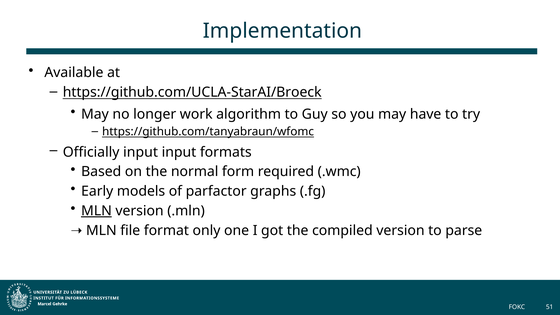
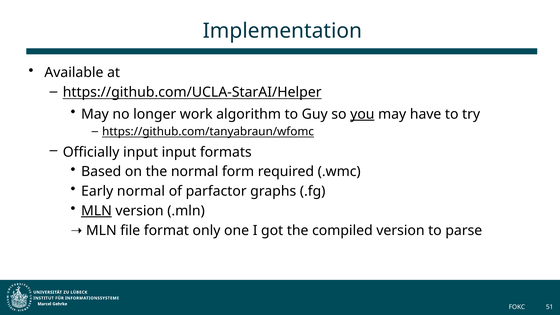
https://github.com/UCLA-StarAI/Broeck: https://github.com/UCLA-StarAI/Broeck -> https://github.com/UCLA-StarAI/Helper (192, 92)
you underline: none -> present (362, 114)
Early models: models -> normal (141, 191)
